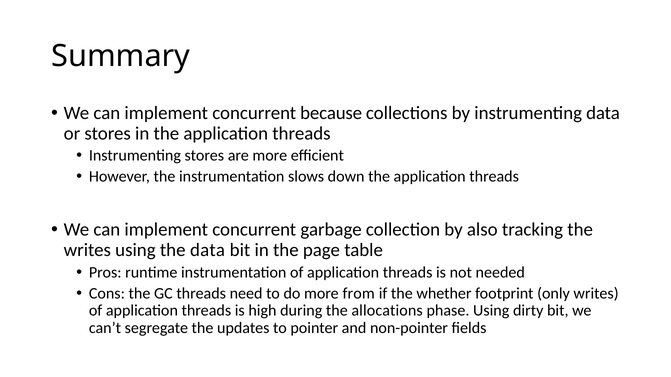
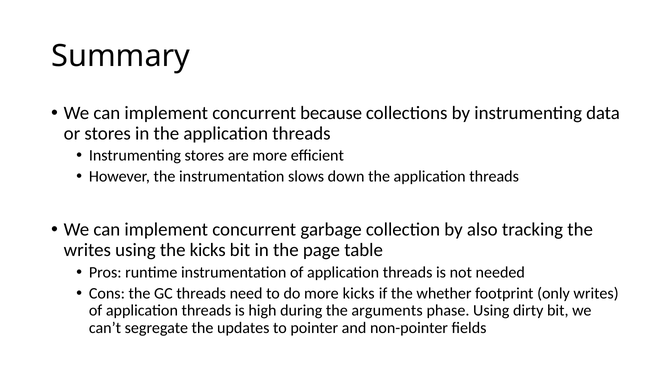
the data: data -> kicks (208, 250)
more from: from -> kicks (359, 294)
allocations: allocations -> arguments (387, 311)
